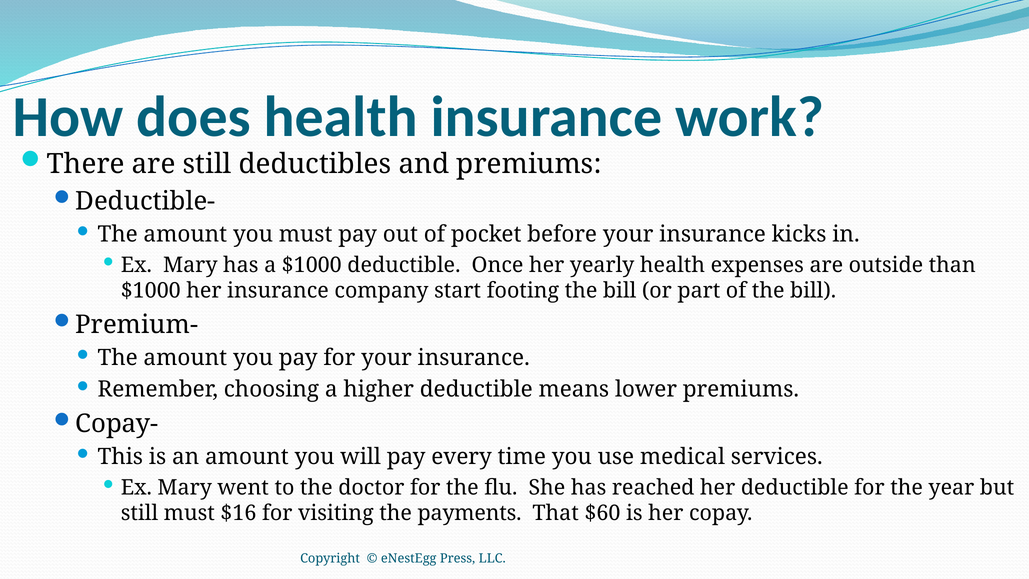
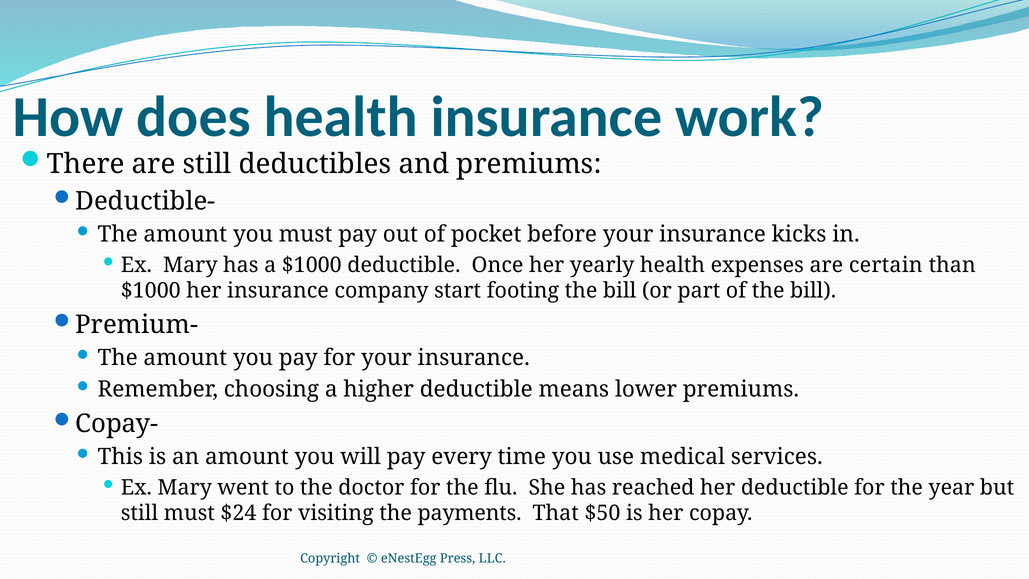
outside: outside -> certain (886, 265)
$16: $16 -> $24 (238, 513)
$60: $60 -> $50 (602, 513)
